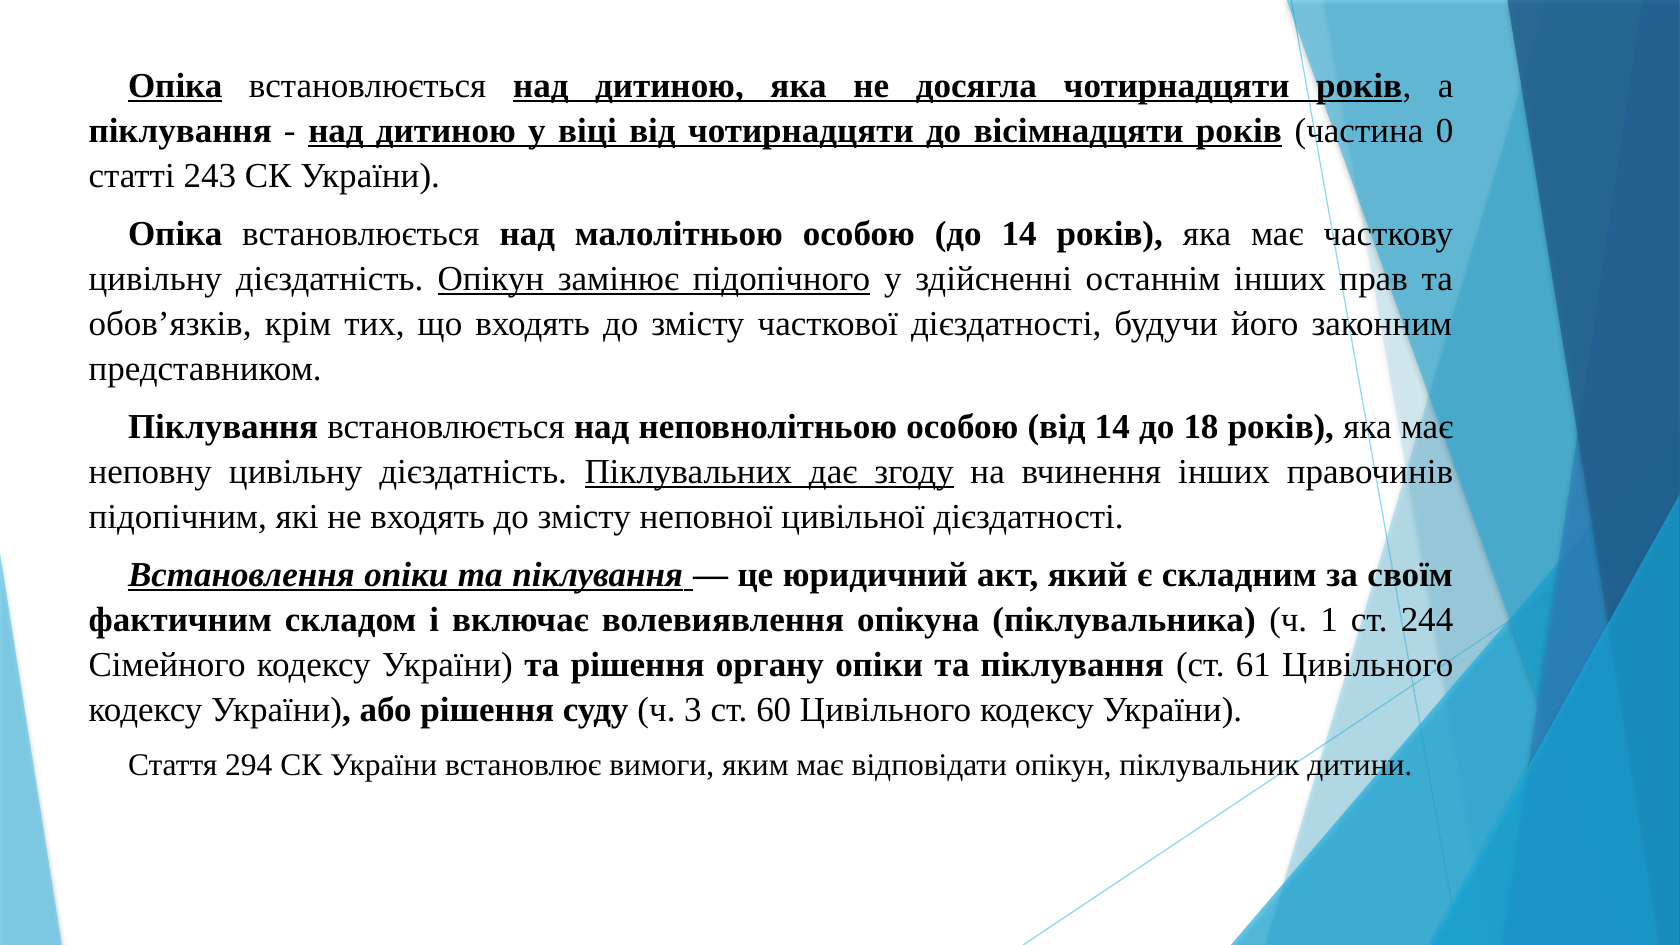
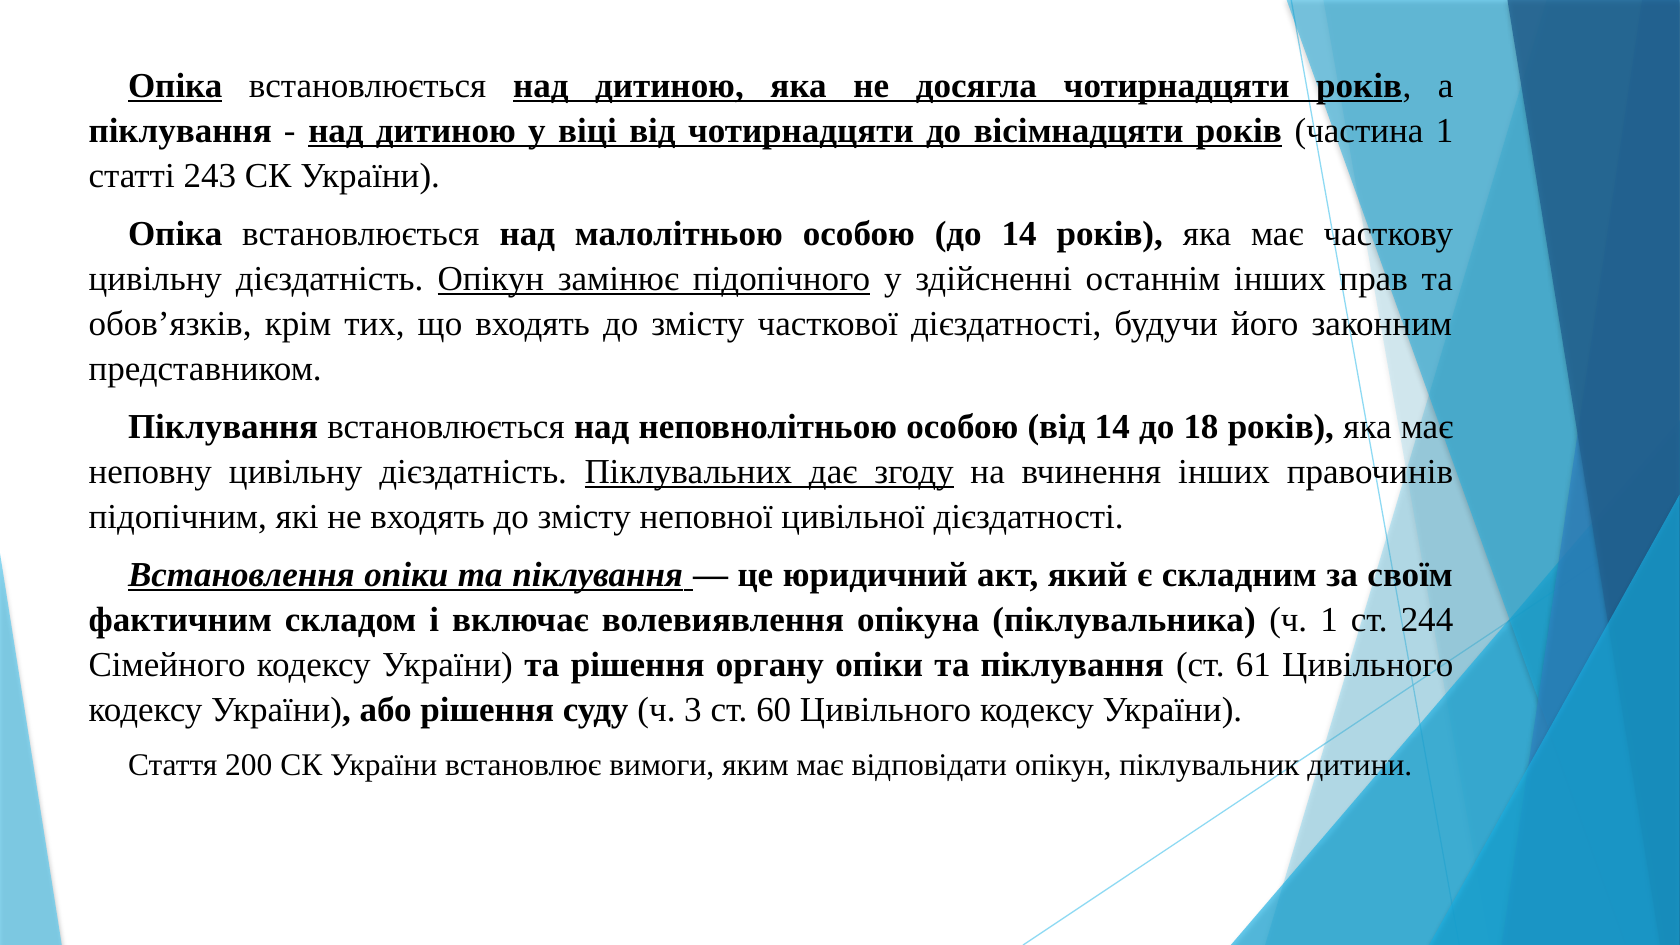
частина 0: 0 -> 1 (1445, 131)
294: 294 -> 200 (249, 765)
